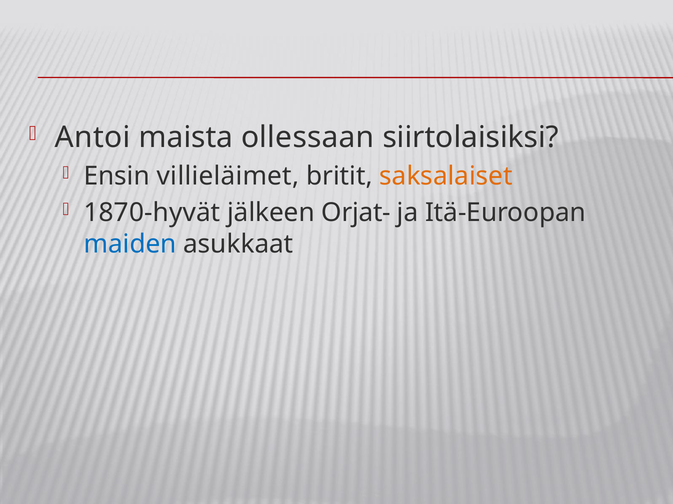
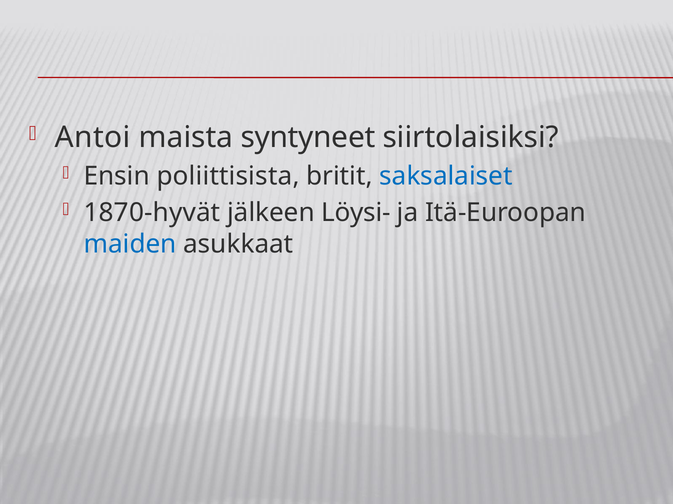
ollessaan: ollessaan -> syntyneet (308, 138)
villieläimet: villieläimet -> poliittisista (228, 176)
saksalaiset colour: orange -> blue (446, 176)
Orjat-: Orjat- -> Löysi- (356, 213)
